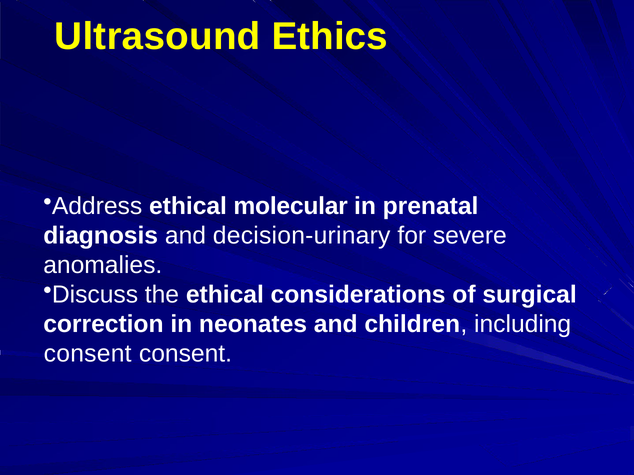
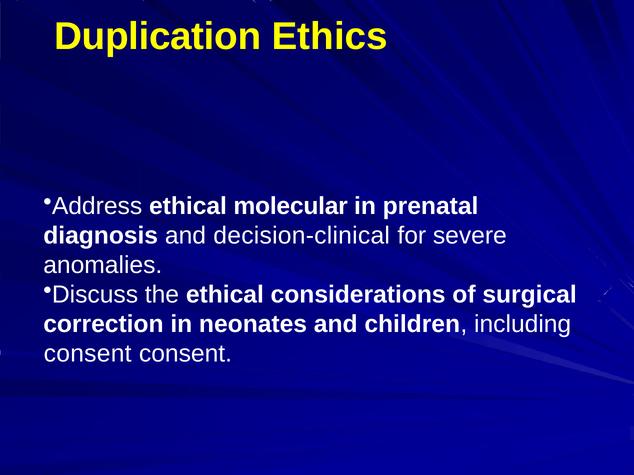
Ultrasound: Ultrasound -> Duplication (158, 36)
decision-urinary: decision-urinary -> decision-clinical (302, 236)
